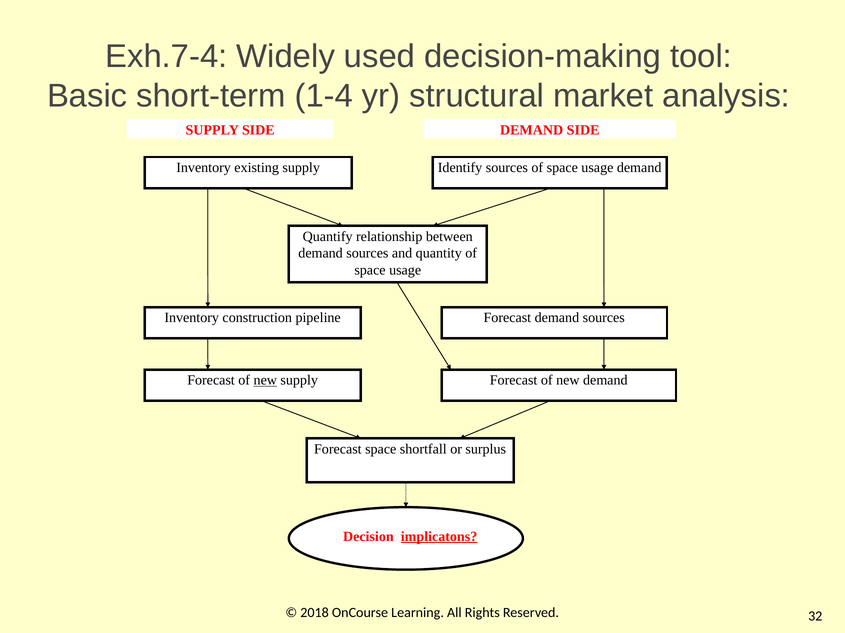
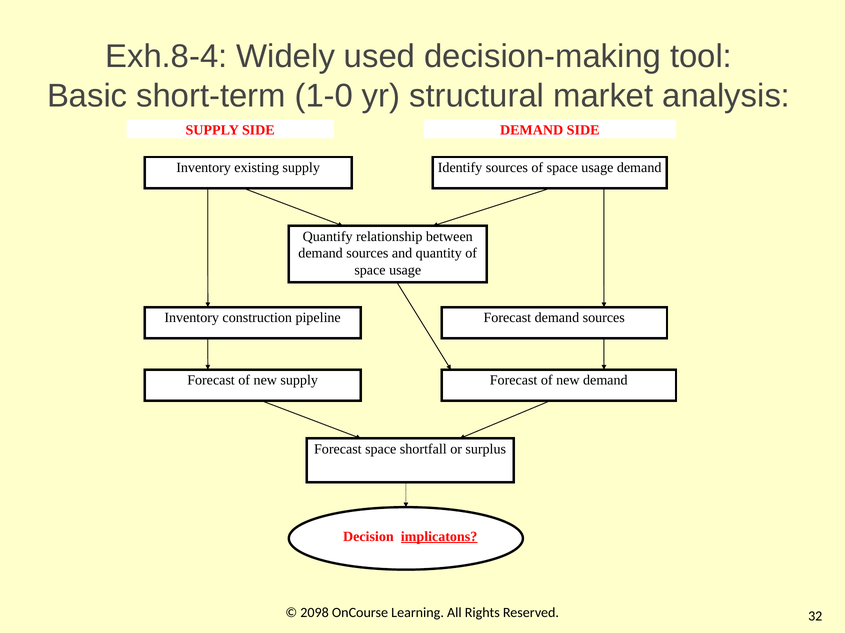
Exh.7-4: Exh.7-4 -> Exh.8-4 (166, 56)
1-4: 1-4 -> 1-0 (324, 96)
new underline: present -> none (265, 381)
2018: 2018 -> 2098 (315, 614)
